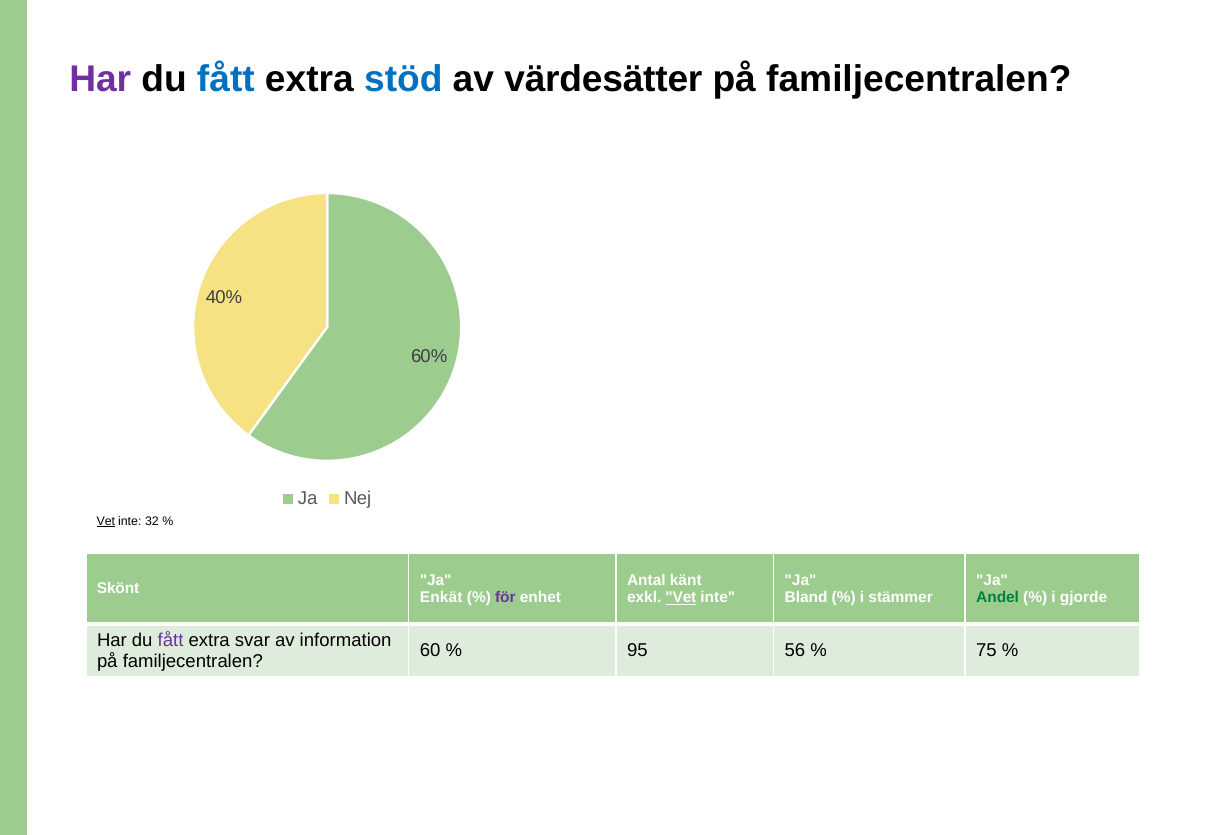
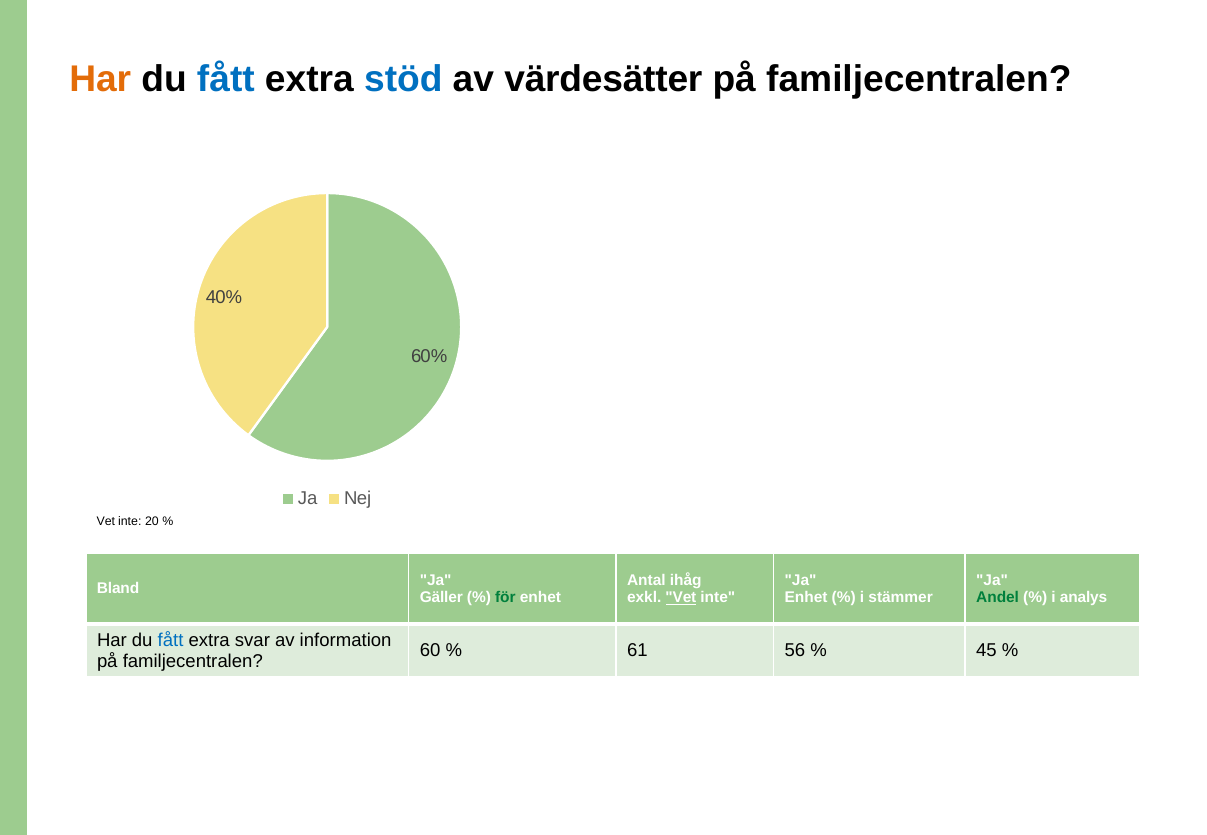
Har colour: purple -> orange (100, 79)
Vet underline: present -> none (106, 522)
32: 32 -> 20 (152, 522)
känt: känt -> ihåg (686, 581)
Skönt: Skönt -> Bland (118, 589)
Enkät: Enkät -> Gäller (441, 598)
för colour: purple -> green (505, 598)
Bland: Bland -> Enhet (806, 598)
gjorde: gjorde -> analys (1084, 598)
fått colour: purple -> blue (171, 641)
95: 95 -> 61 (637, 651)
75: 75 -> 45 (987, 651)
